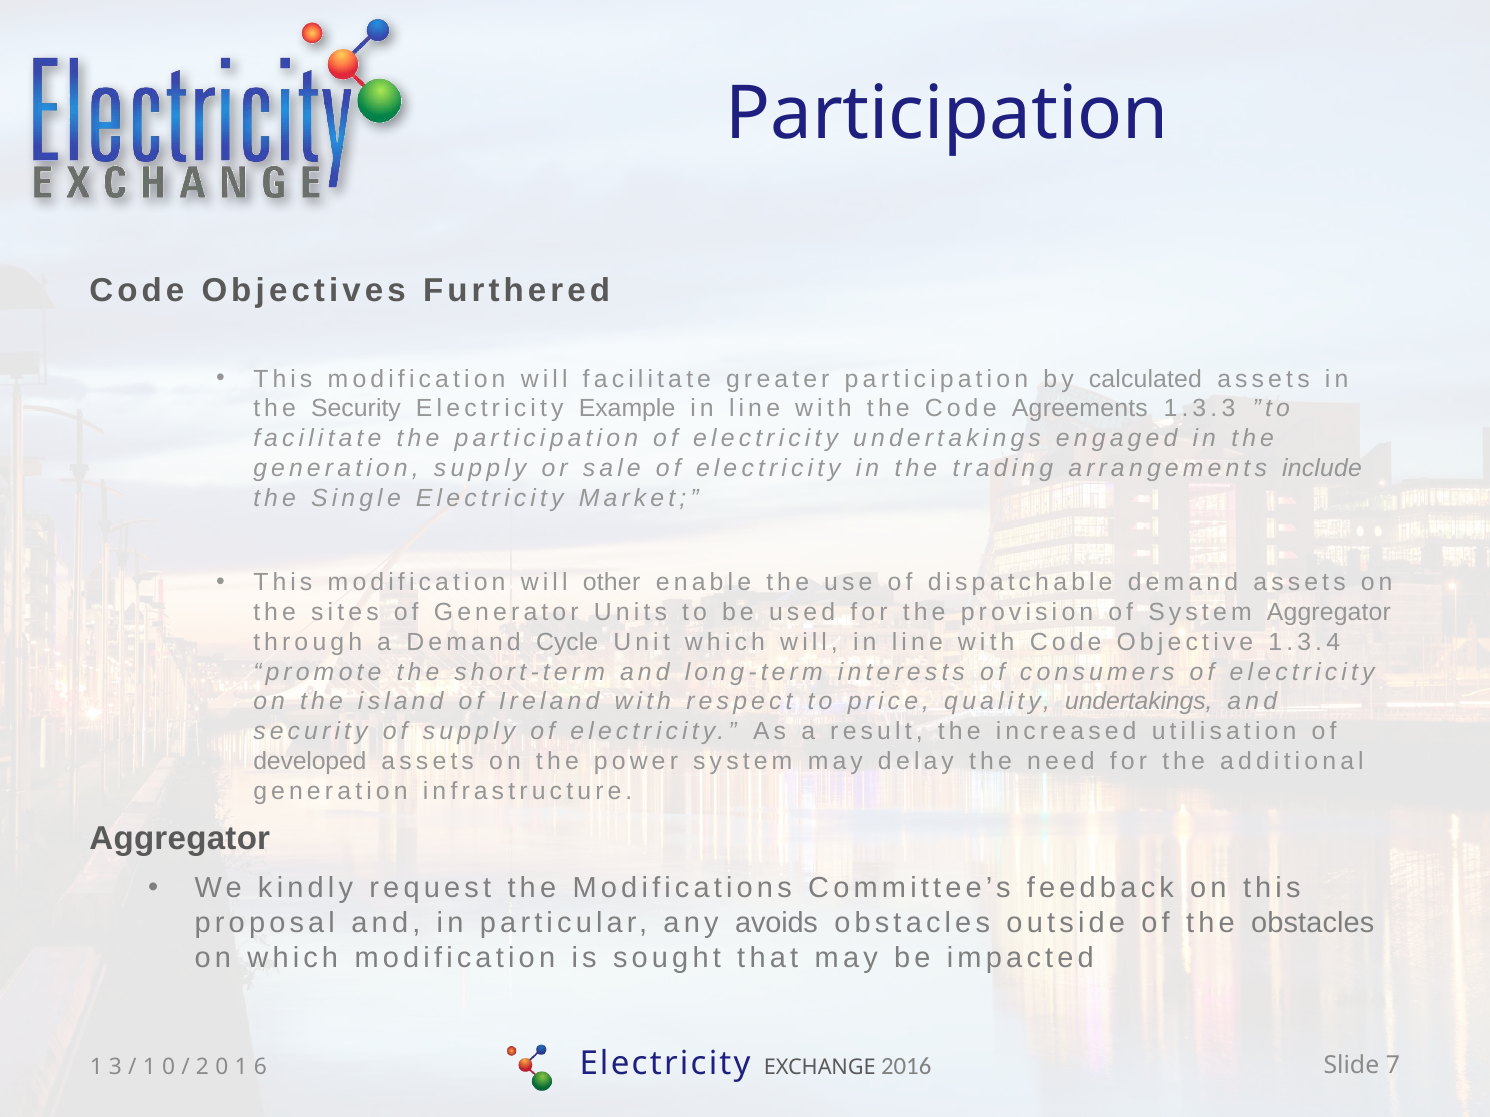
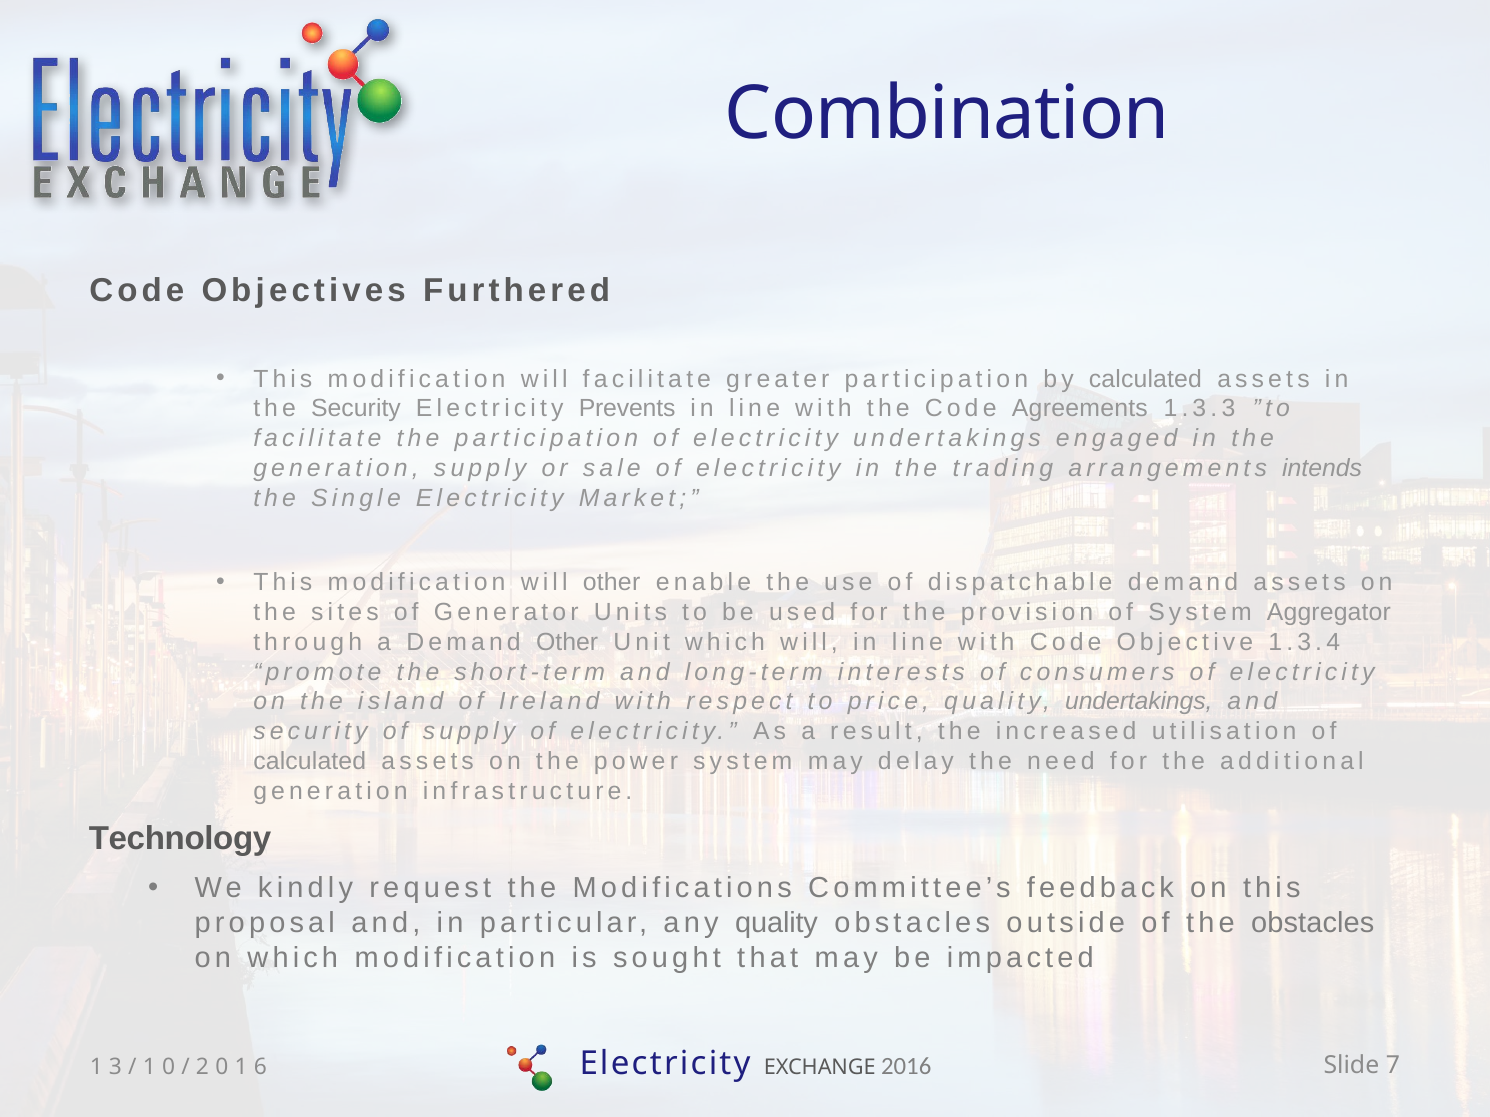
Participation: Participation -> Combination (947, 114)
Example: Example -> Prevents (627, 409)
include: include -> intends (1322, 469)
Demand Cycle: Cycle -> Other (567, 642)
developed: developed -> calculated (310, 762)
Aggregator: Aggregator -> Technology (180, 839)
any avoids: avoids -> quality (777, 923)
